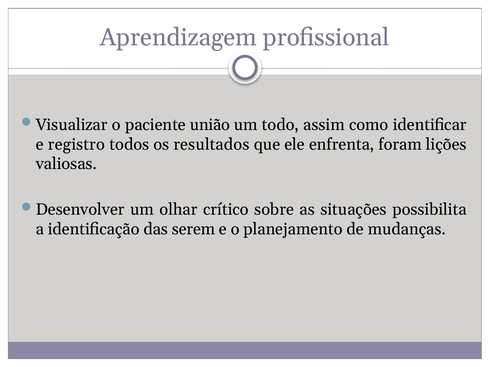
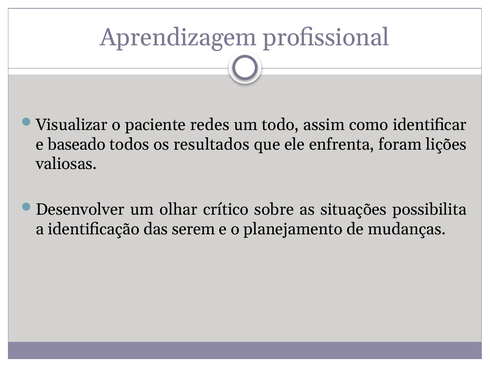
união: união -> redes (210, 125)
registro: registro -> baseado (77, 145)
